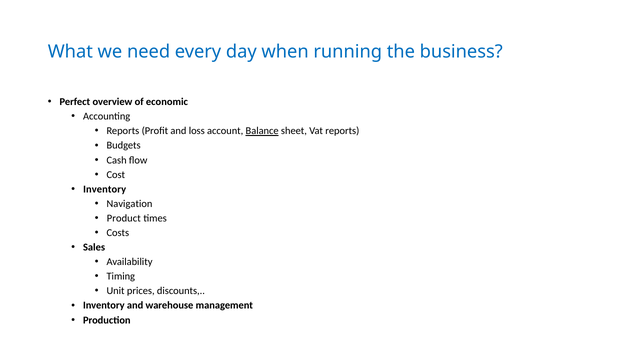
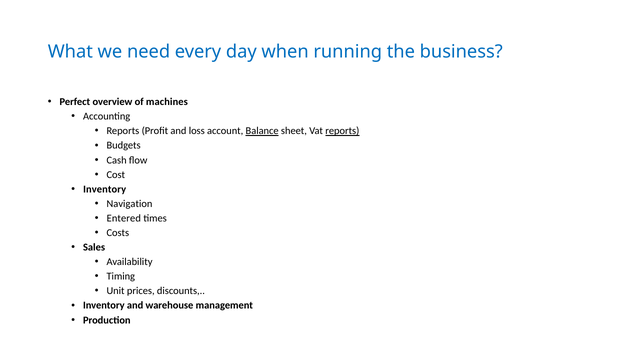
economic: economic -> machines (167, 102)
reports underline: none -> present (342, 131)
Product: Product -> Entered (124, 218)
